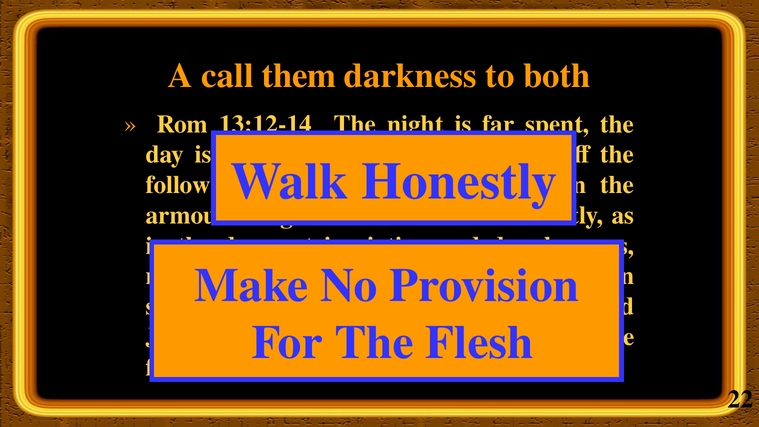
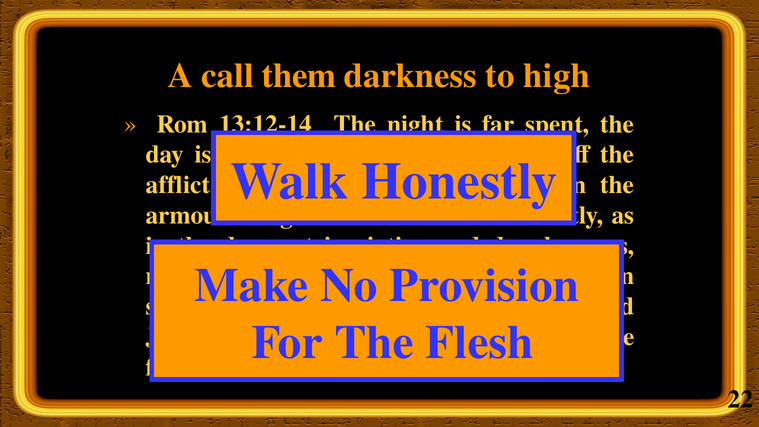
both: both -> high (557, 76)
follow: follow -> afflict (178, 185)
